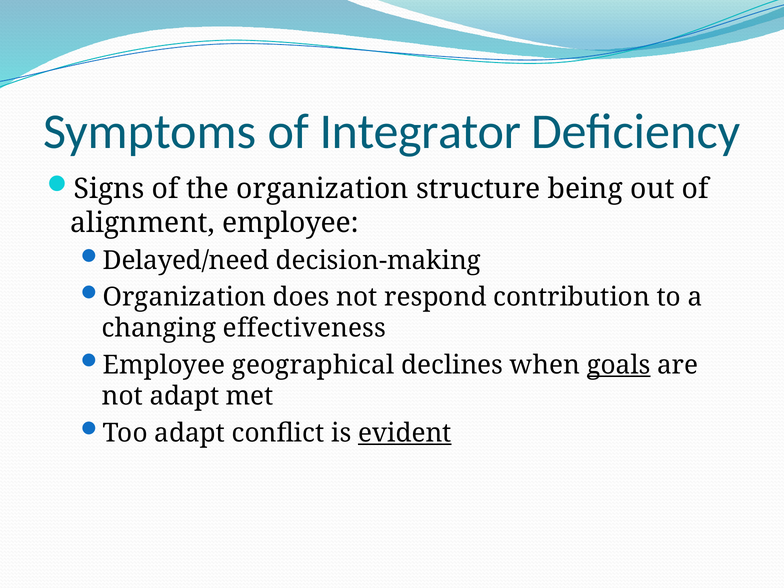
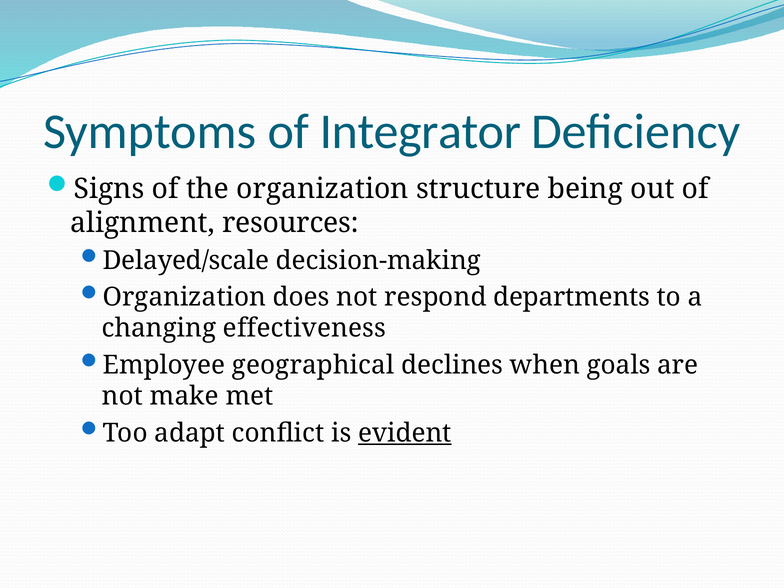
alignment employee: employee -> resources (290, 223)
Delayed/need: Delayed/need -> Delayed/scale (186, 260)
contribution: contribution -> departments (572, 297)
goals underline: present -> none (619, 365)
not adapt: adapt -> make (184, 396)
